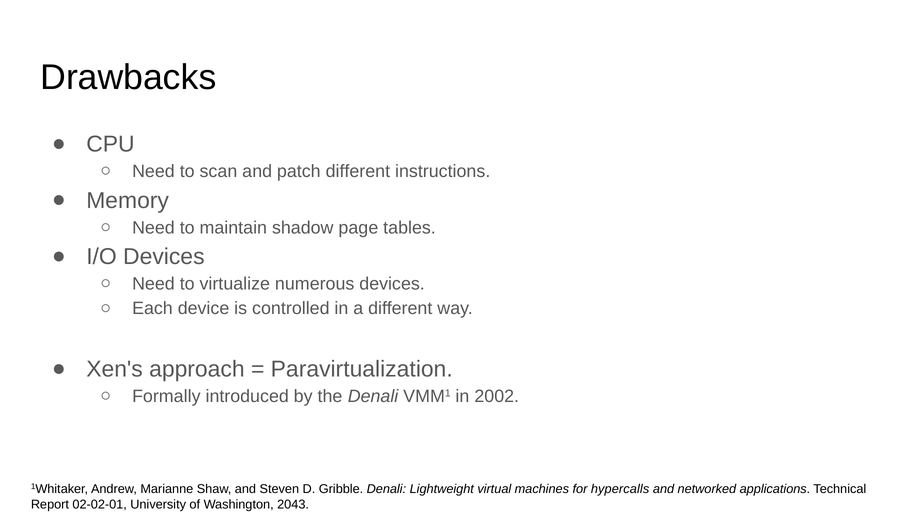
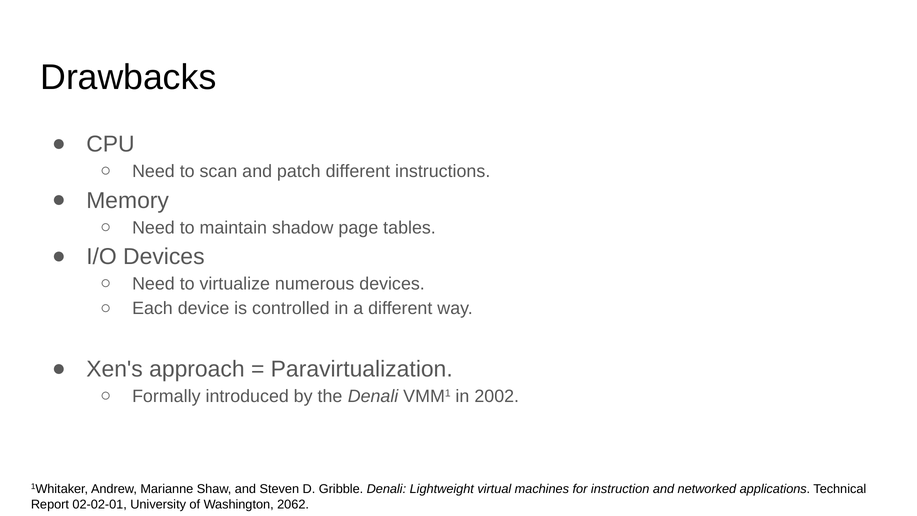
hypercalls: hypercalls -> instruction (620, 489)
2043: 2043 -> 2062 (293, 505)
